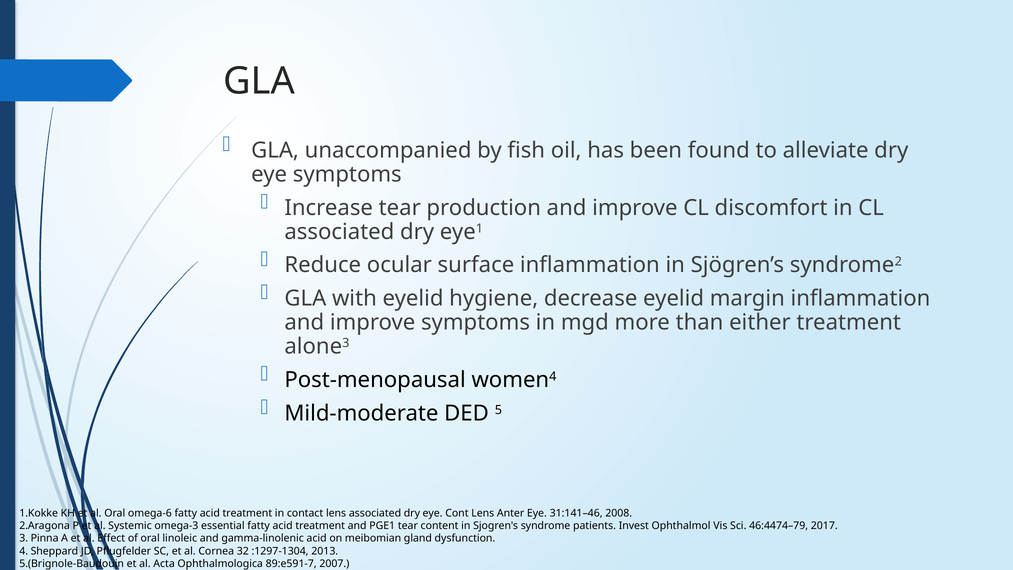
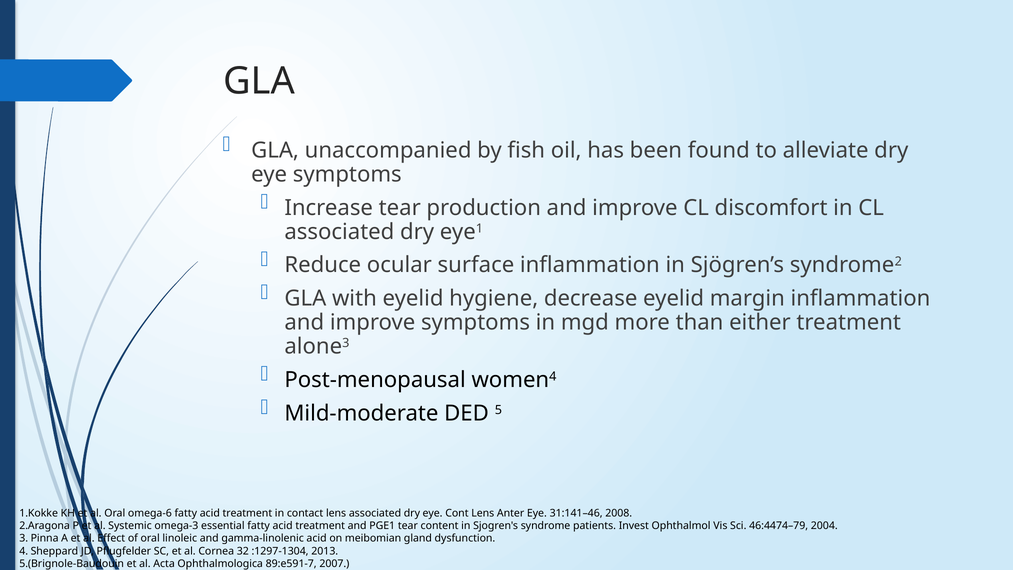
2017: 2017 -> 2004 (824, 526)
